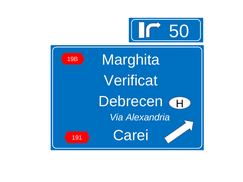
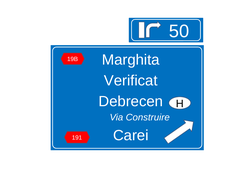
Alexandria: Alexandria -> Construire (148, 118)
